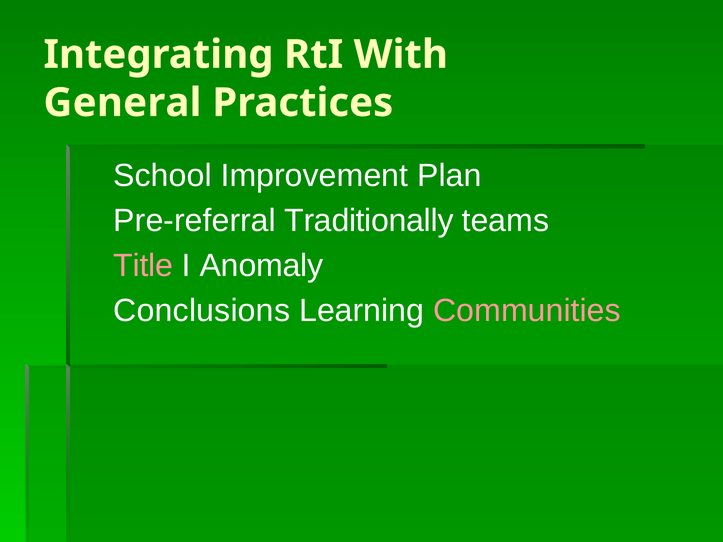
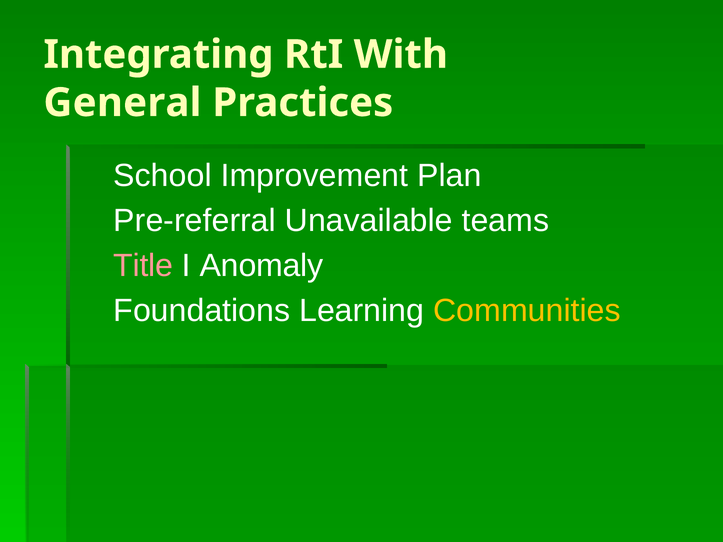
Traditionally: Traditionally -> Unavailable (369, 221)
Conclusions: Conclusions -> Foundations (202, 311)
Communities colour: pink -> yellow (527, 311)
